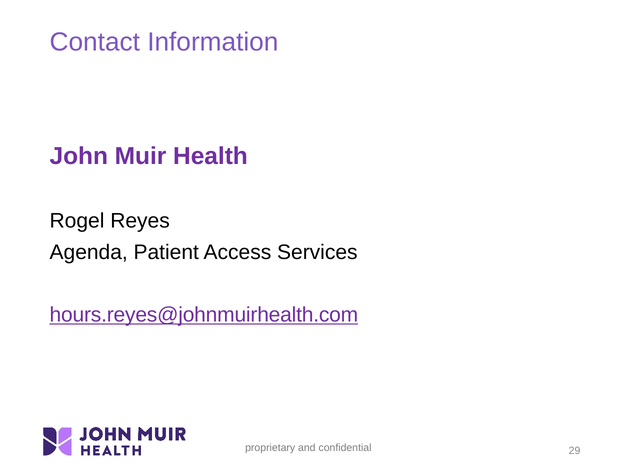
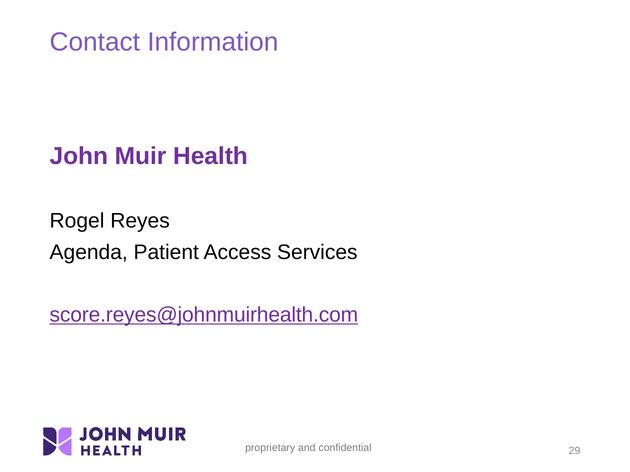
hours.reyes@johnmuirhealth.com: hours.reyes@johnmuirhealth.com -> score.reyes@johnmuirhealth.com (204, 315)
